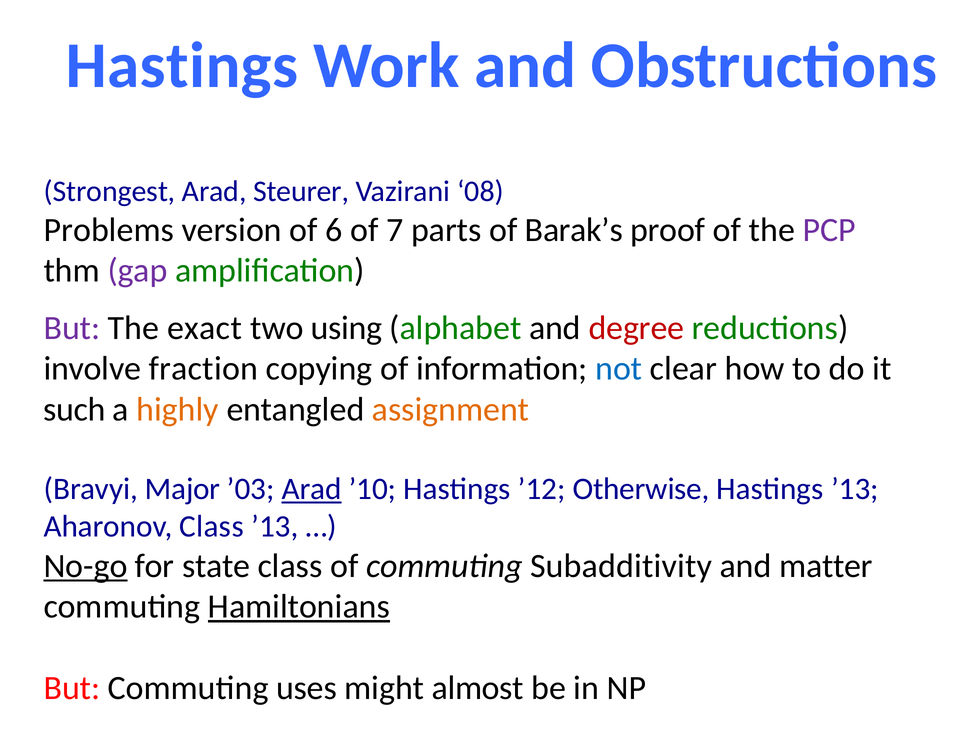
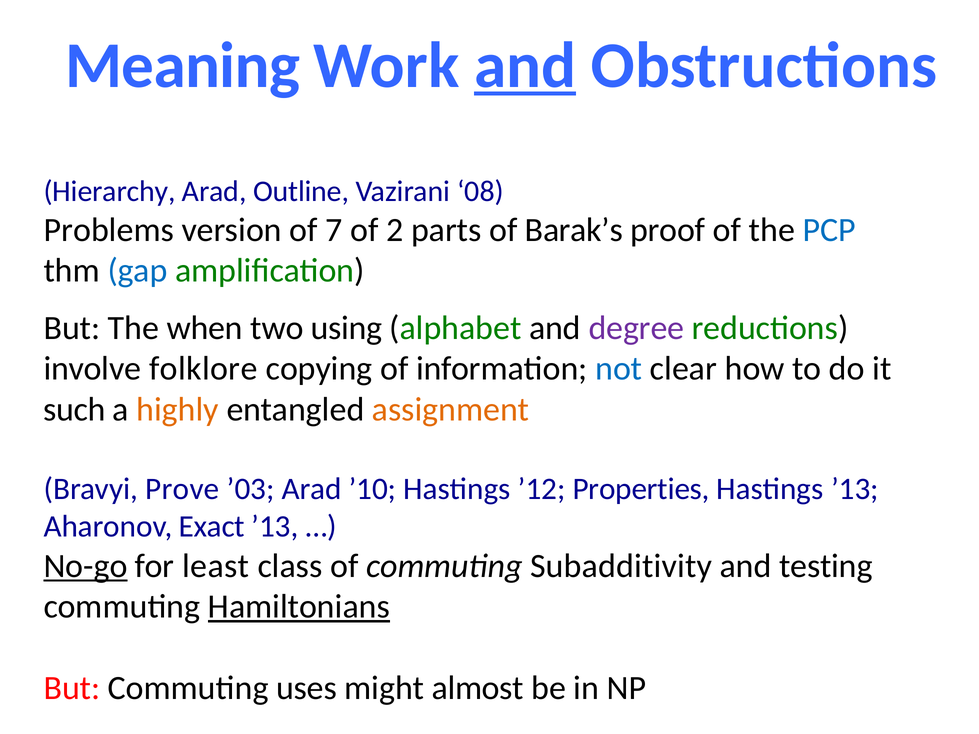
Hastings: Hastings -> Meaning (183, 66)
and underline: none -> present (525, 66)
Strongest: Strongest -> Hierarchy (110, 191)
Steurer: Steurer -> Outline (301, 191)
6: 6 -> 7 (334, 230)
7: 7 -> 2 (395, 230)
PCP colour: purple -> blue (829, 230)
gap colour: purple -> blue (137, 271)
But colour: purple -> black (72, 328)
exact: exact -> when (205, 328)
degree colour: red -> purple (636, 328)
fraction: fraction -> folklore (203, 369)
Major: Major -> Prove (182, 489)
Arad underline: present -> none (312, 489)
Otherwise: Otherwise -> Properties (641, 489)
Aharonov Class: Class -> Exact (212, 527)
state: state -> least (216, 566)
matter: matter -> testing (826, 566)
